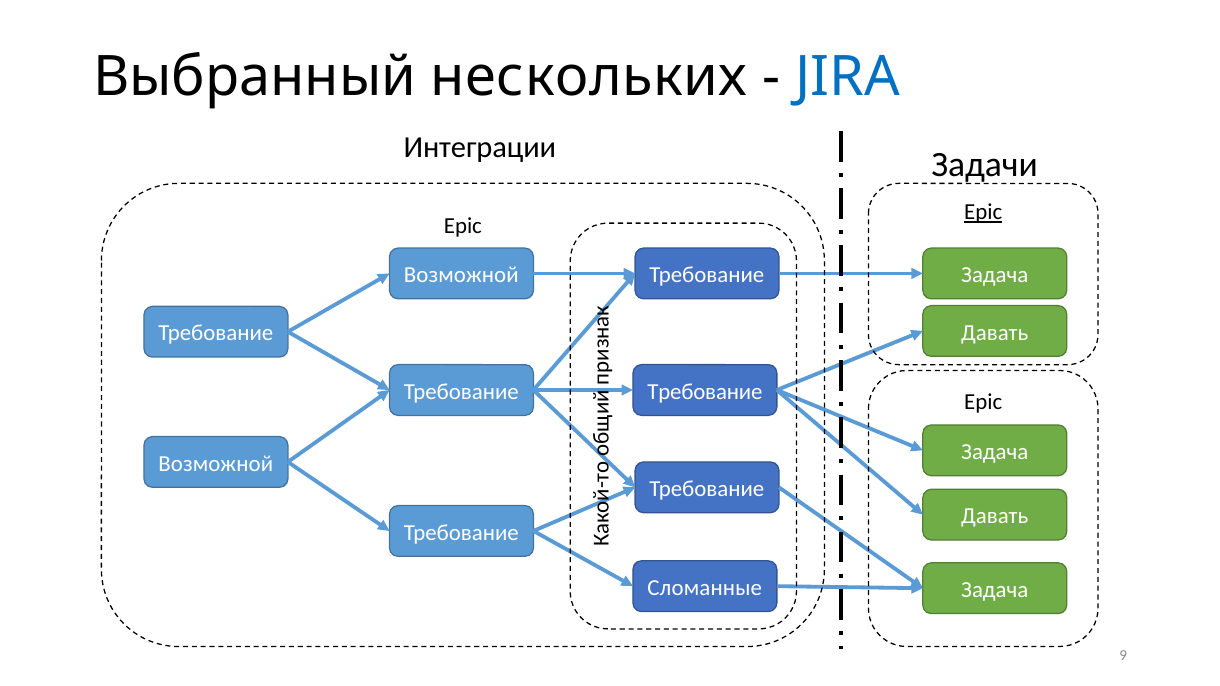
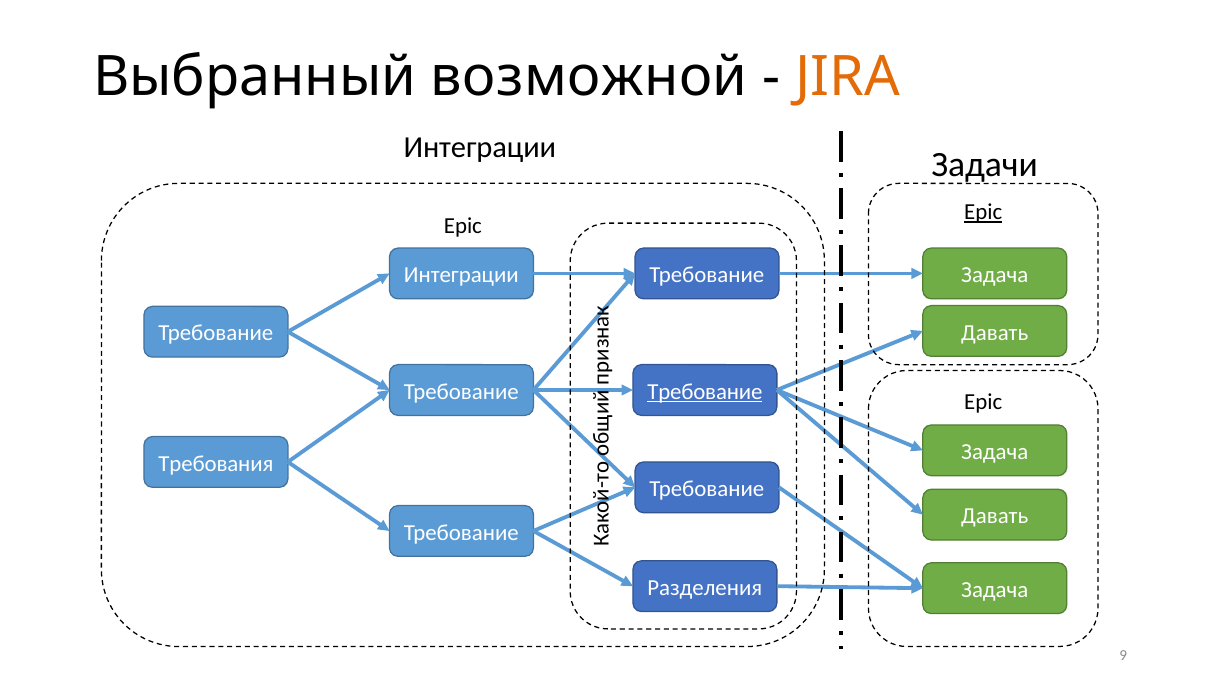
нескольких: нескольких -> возможной (589, 77)
JIRA colour: blue -> orange (848, 77)
Возможной: Возможной -> Интеграции (461, 275)
Требование underline: none -> present (705, 392)
Возможной: Возможной -> Требования (216, 464)
Сломанные: Сломанные -> Разделения (705, 588)
